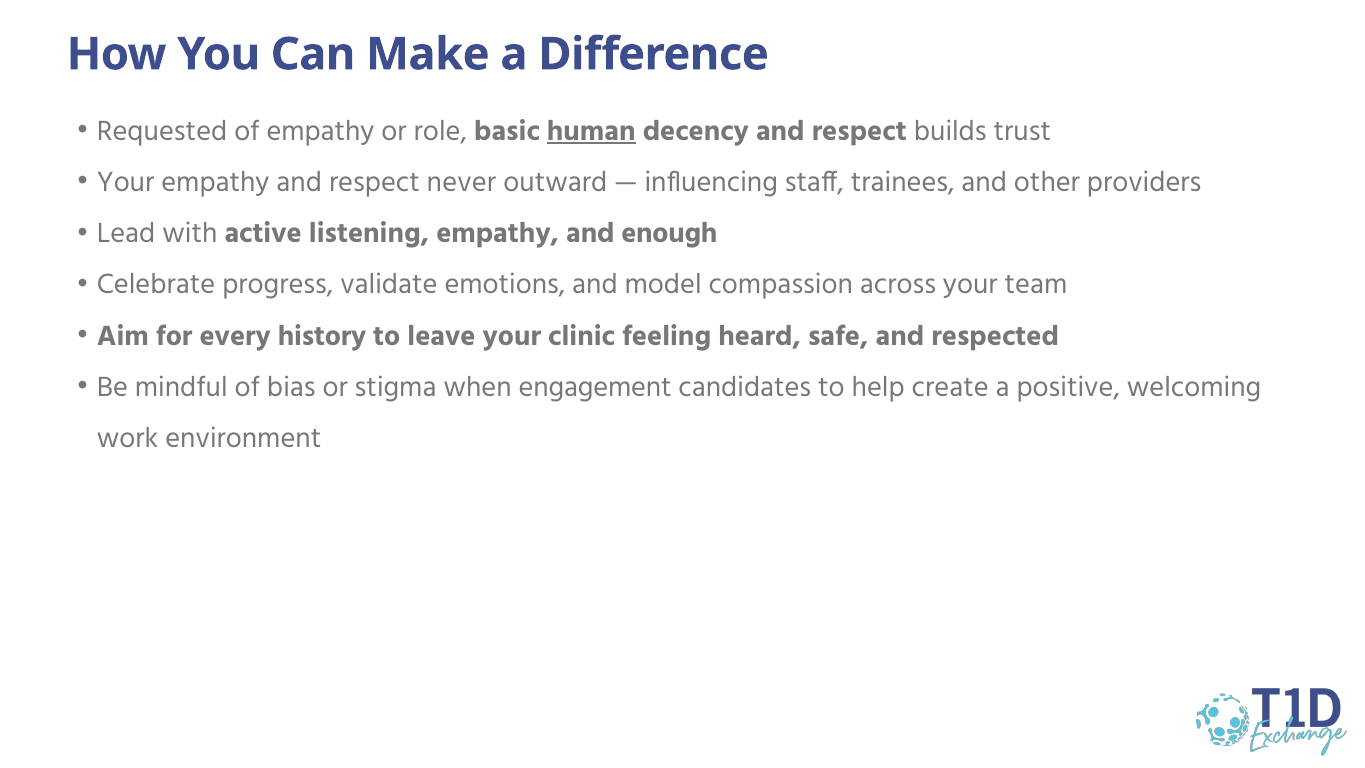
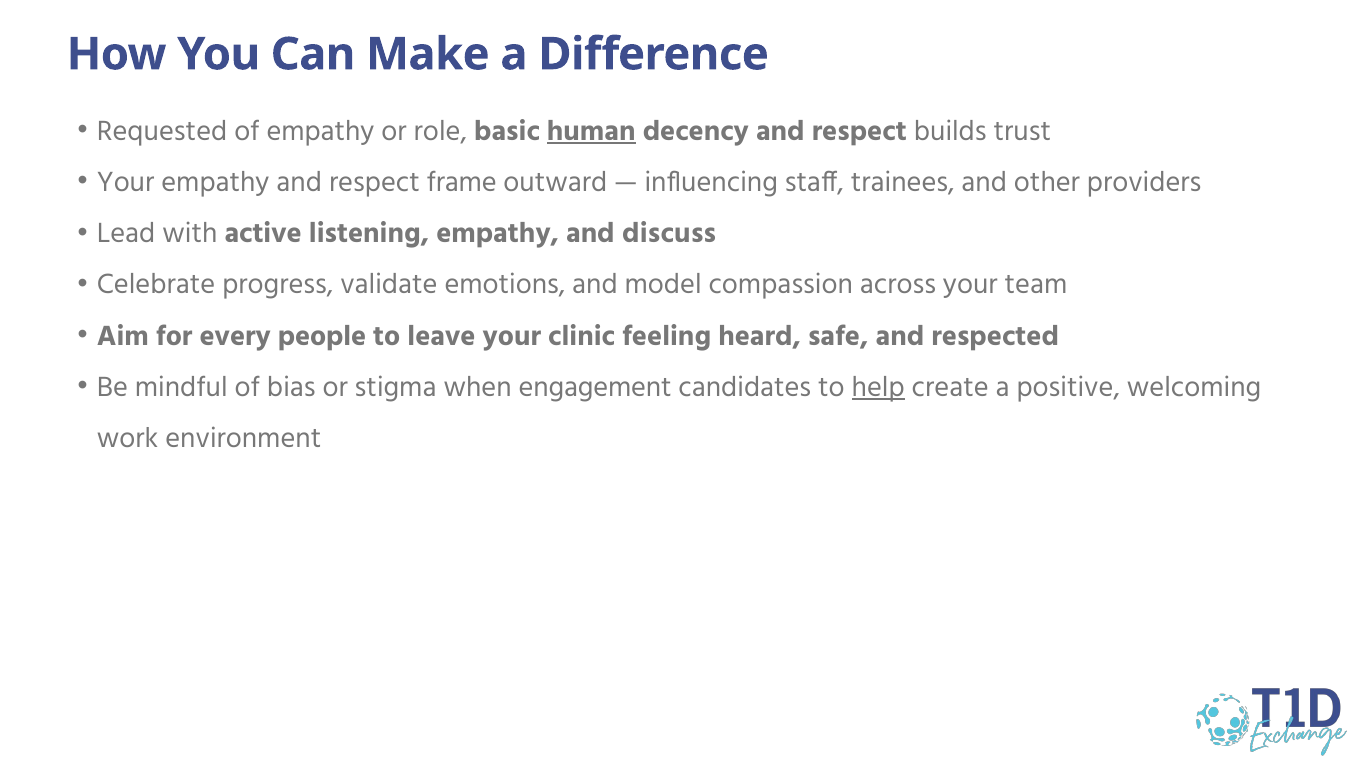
never: never -> frame (462, 182)
enough: enough -> discuss (669, 233)
history: history -> people (322, 336)
help underline: none -> present (878, 387)
